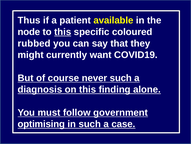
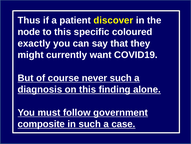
available: available -> discover (113, 20)
this underline: present -> none (63, 32)
rubbed: rubbed -> exactly (34, 43)
optimising: optimising -> composite (41, 123)
